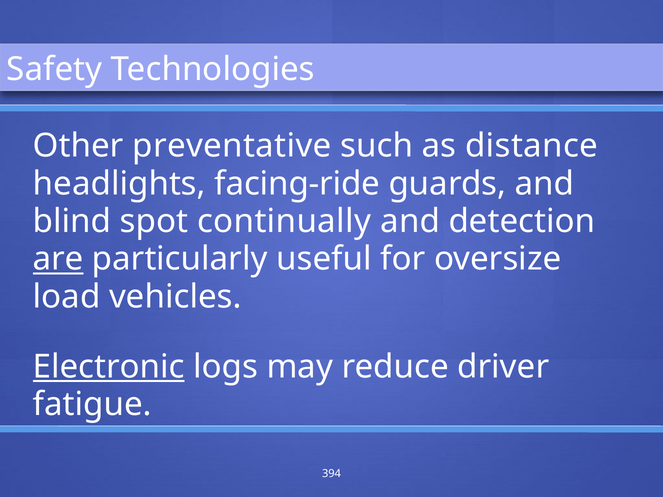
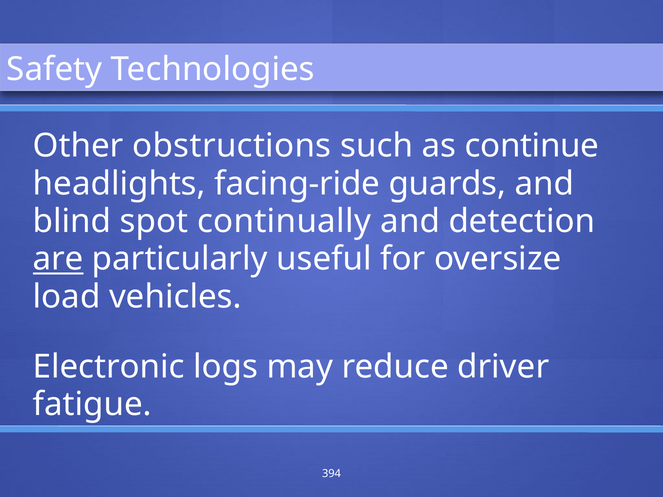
preventative: preventative -> obstructions (232, 146)
distance: distance -> continue (532, 146)
Electronic underline: present -> none (109, 367)
